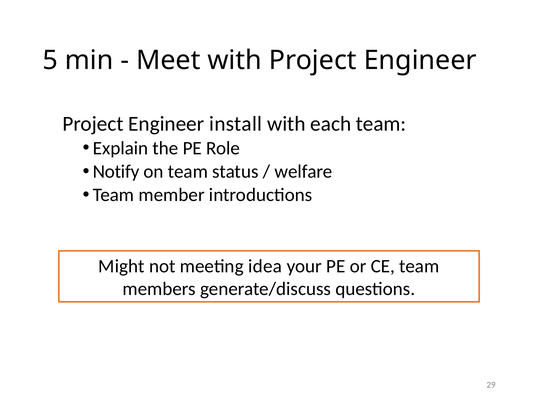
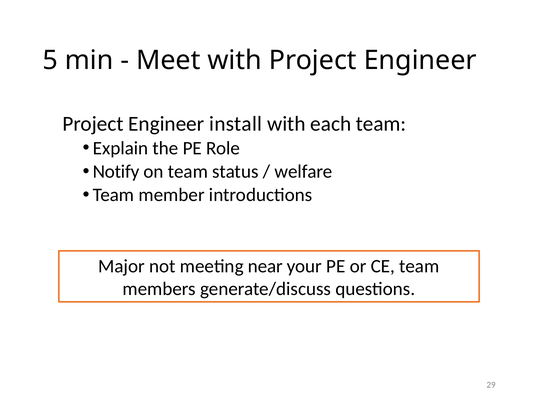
Might: Might -> Major (122, 266)
idea: idea -> near (265, 266)
